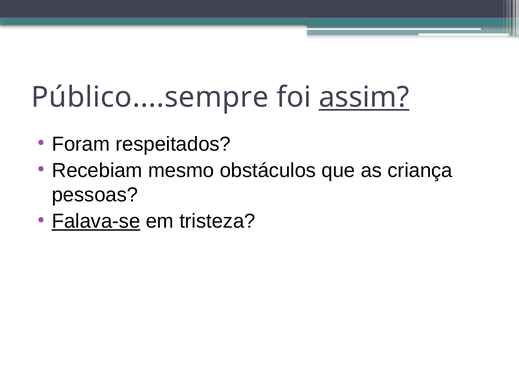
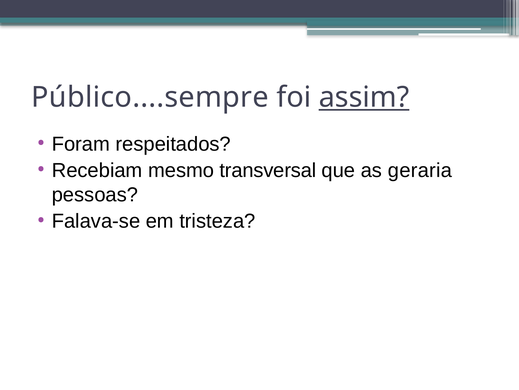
obstáculos: obstáculos -> transversal (268, 170)
criança: criança -> geraria (420, 170)
Falava-se underline: present -> none (96, 221)
